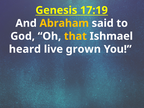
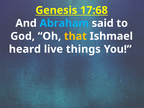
17:19: 17:19 -> 17:68 (94, 10)
Abraham colour: yellow -> light blue (64, 23)
grown: grown -> things (83, 49)
